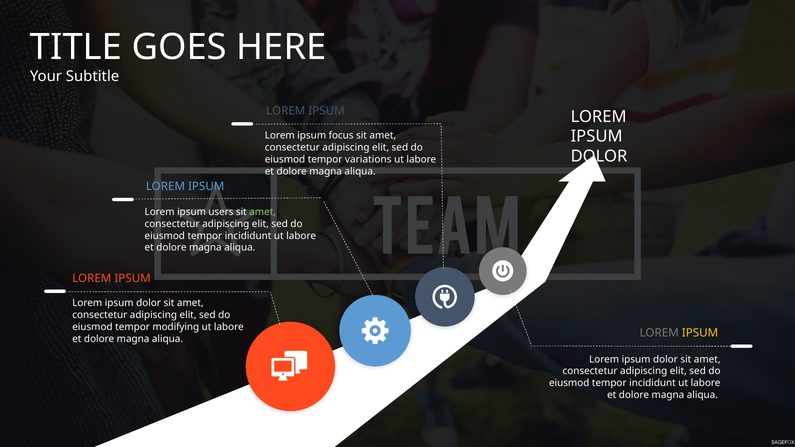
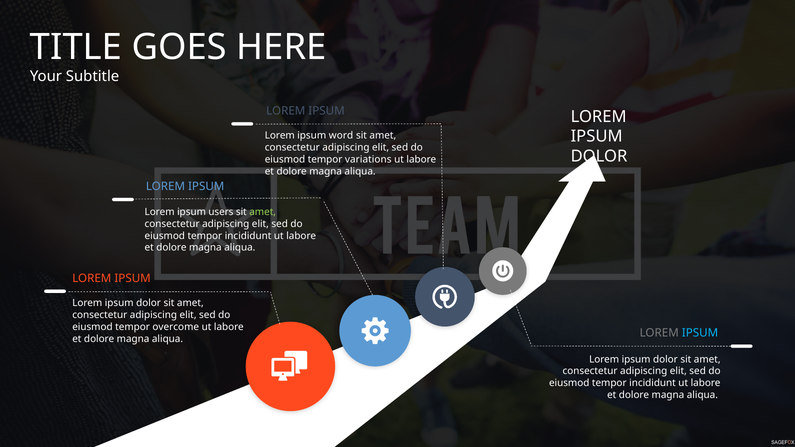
focus: focus -> word (341, 136)
modifying: modifying -> overcome (176, 327)
IPSUM colour: yellow -> light blue (700, 333)
